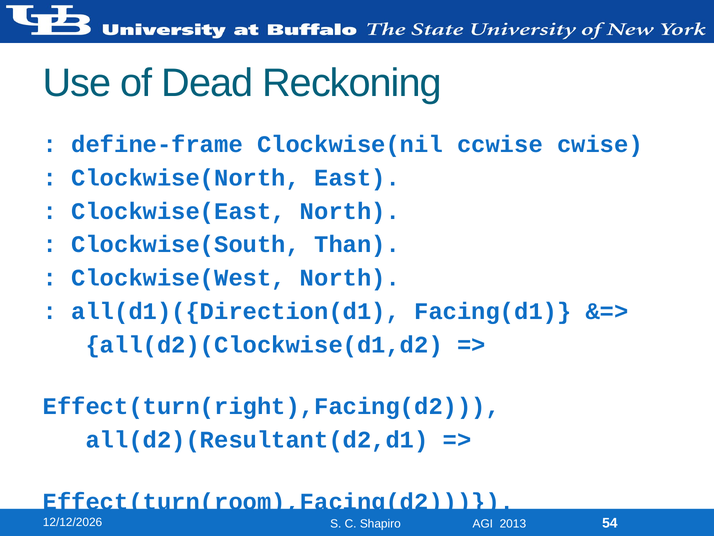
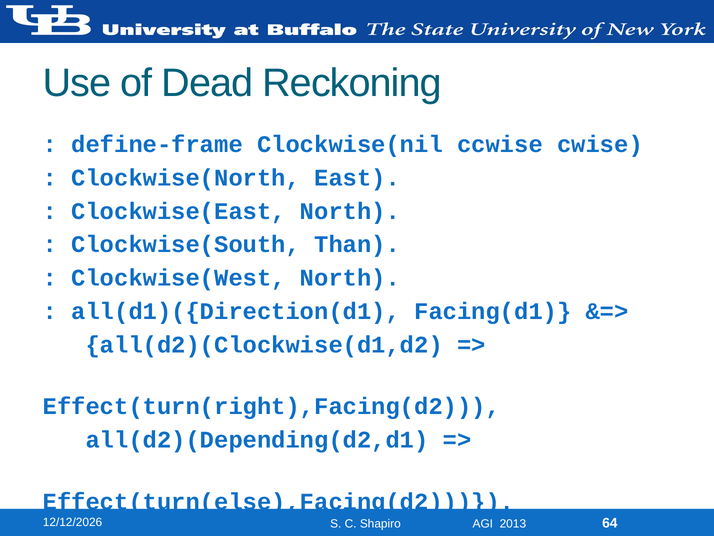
all(d2)(Resultant(d2,d1: all(d2)(Resultant(d2,d1 -> all(d2)(Depending(d2,d1 (257, 440)
Effect(turn(room),Facing(d2: Effect(turn(room),Facing(d2 -> Effect(turn(else),Facing(d2 (279, 501)
54: 54 -> 64 (610, 523)
